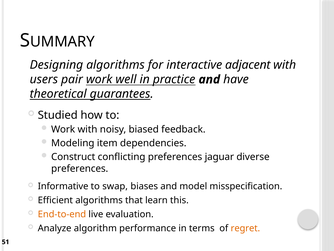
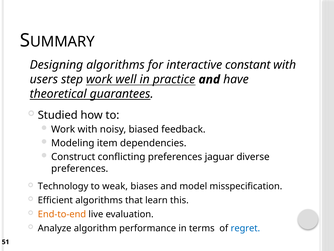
adjacent: adjacent -> constant (248, 65)
pair: pair -> step (72, 79)
Informative: Informative -> Technology (63, 186)
swap: swap -> weak (115, 186)
regret colour: orange -> blue (245, 228)
